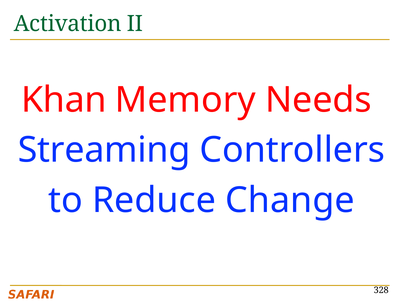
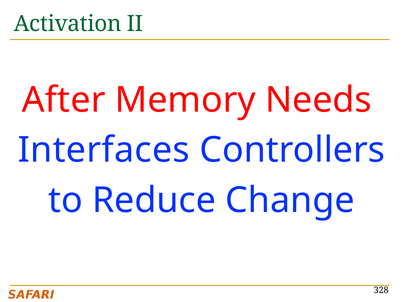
Khan: Khan -> After (64, 100)
Streaming: Streaming -> Interfaces (104, 150)
